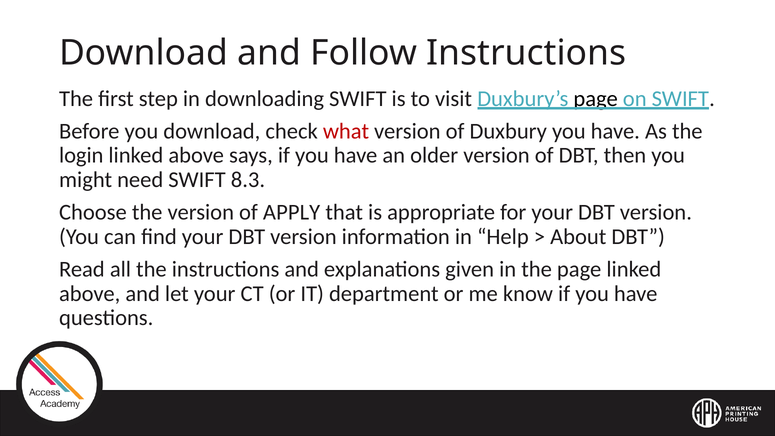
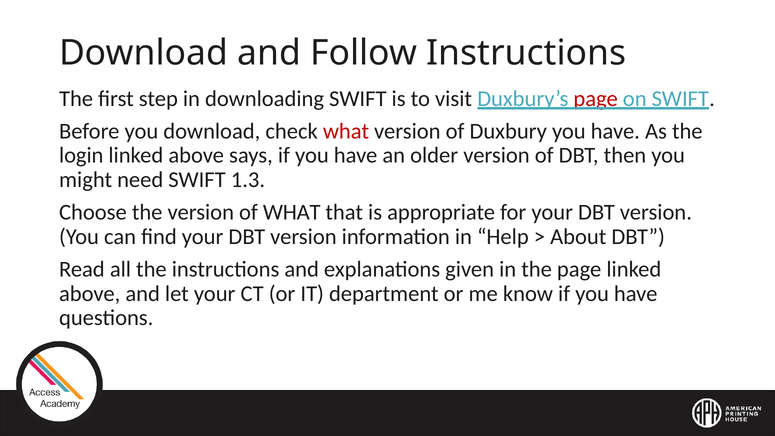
page colour: black -> red (596, 99)
8.3: 8.3 -> 1.3 (248, 180)
of APPLY: APPLY -> WHAT (292, 212)
